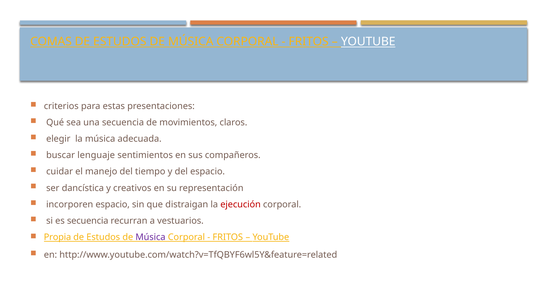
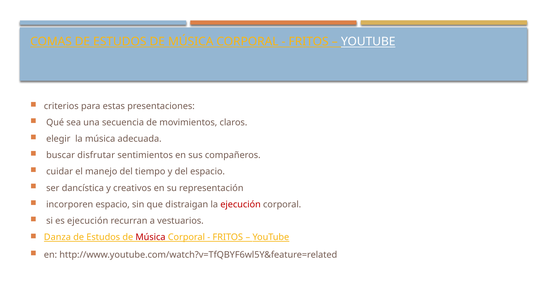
lenguaje: lenguaje -> disfrutar (96, 156)
es secuencia: secuencia -> ejecución (88, 221)
Propia: Propia -> Danza (57, 238)
Música colour: purple -> red (150, 238)
